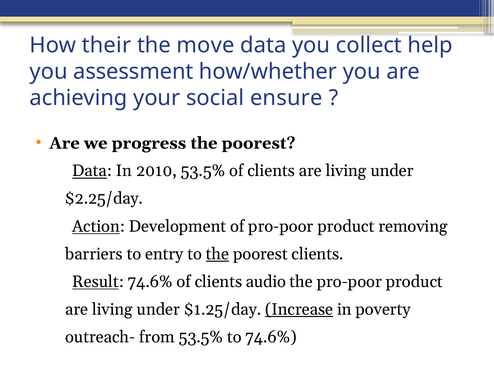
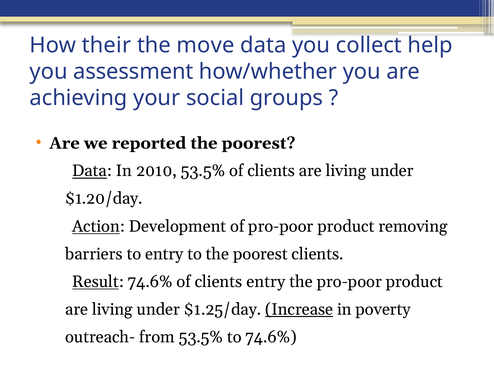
ensure: ensure -> groups (286, 98)
progress: progress -> reported (149, 143)
$2.25/day: $2.25/day -> $1.20/day (104, 198)
the underline: present -> none (218, 254)
clients audio: audio -> entry (266, 281)
